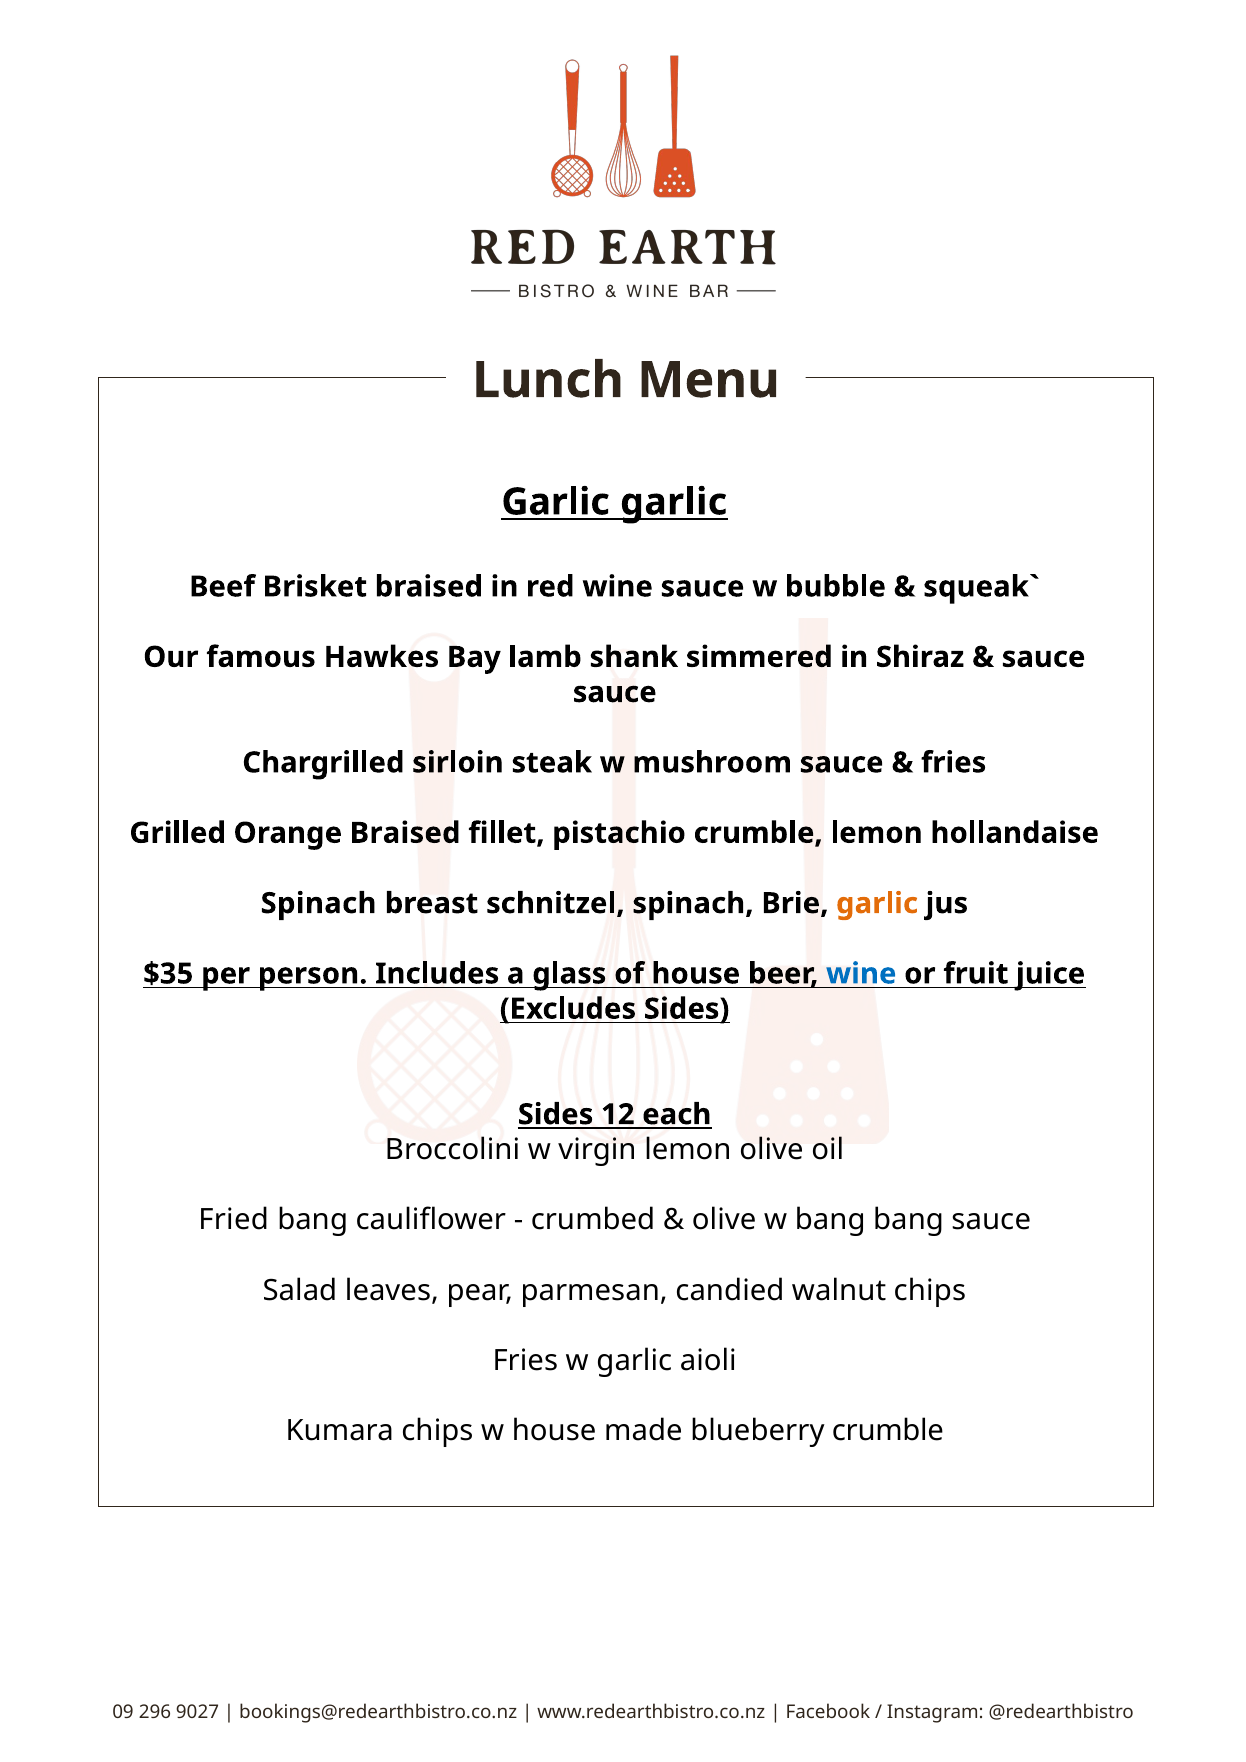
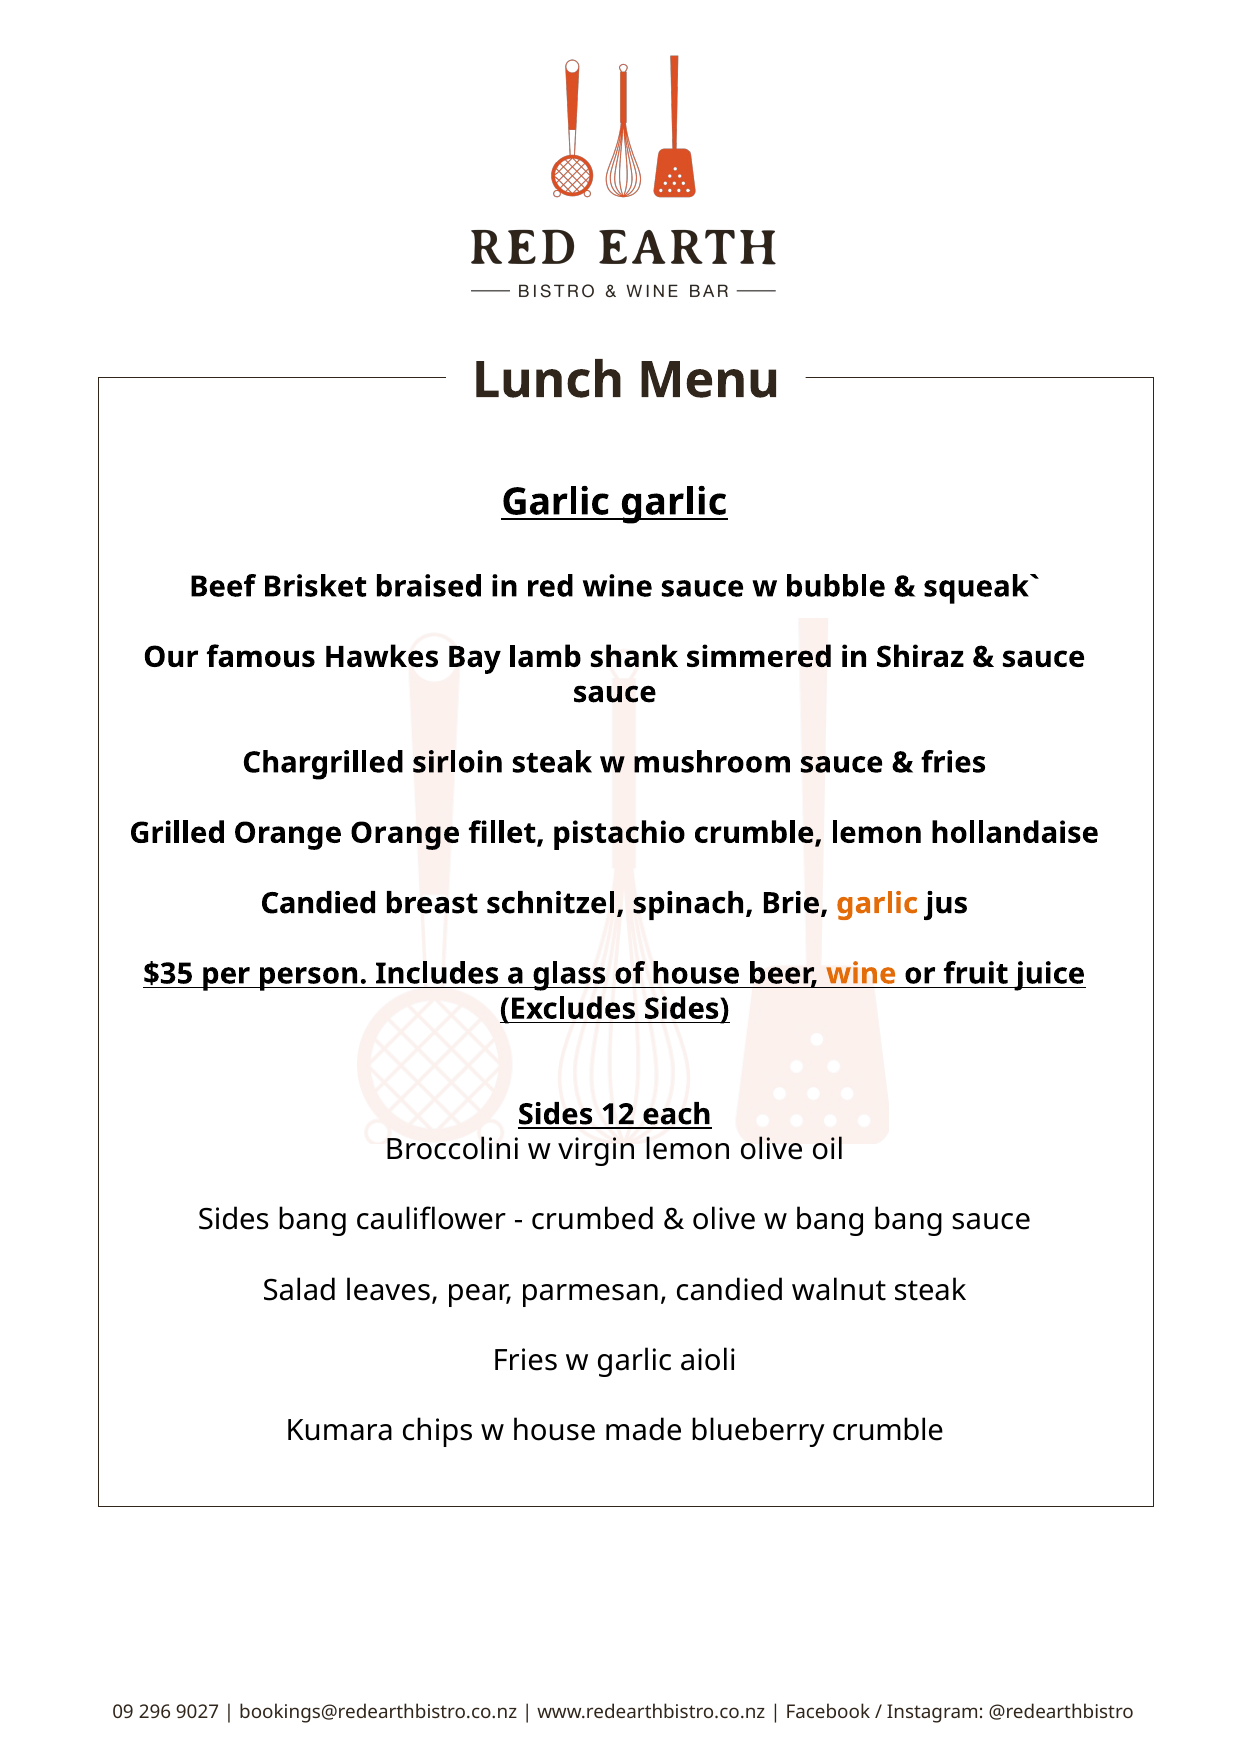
Orange Braised: Braised -> Orange (405, 833)
Spinach: Spinach -> Candied (319, 904)
wine colour: blue -> orange (861, 974)
Fried: Fried -> Sides (234, 1220)
walnut chips: chips -> steak (930, 1291)
